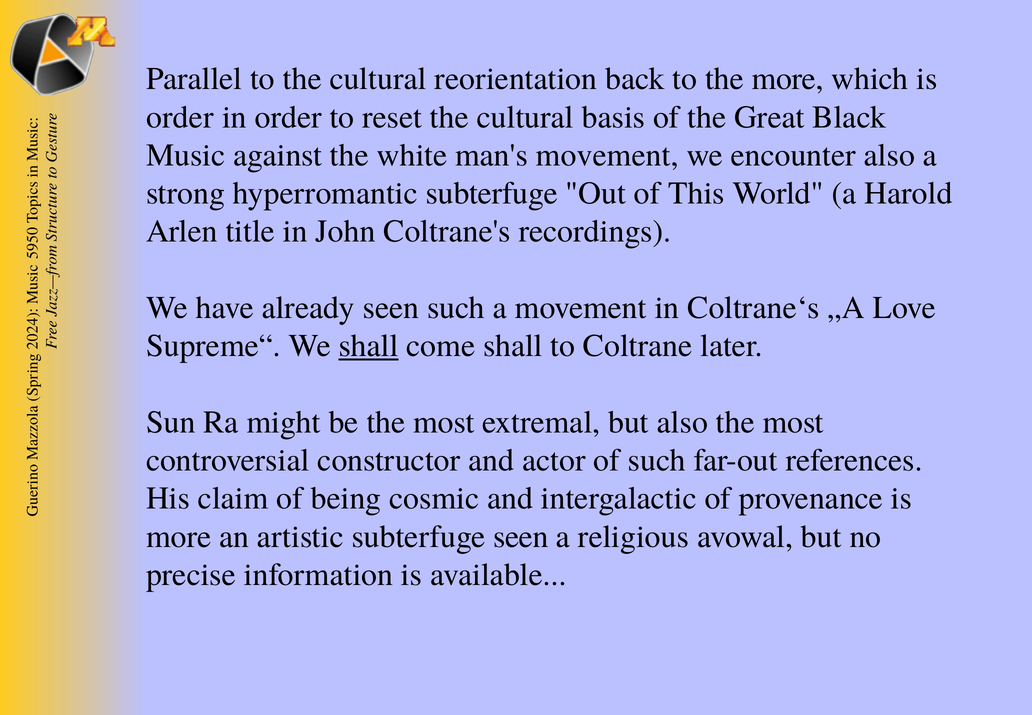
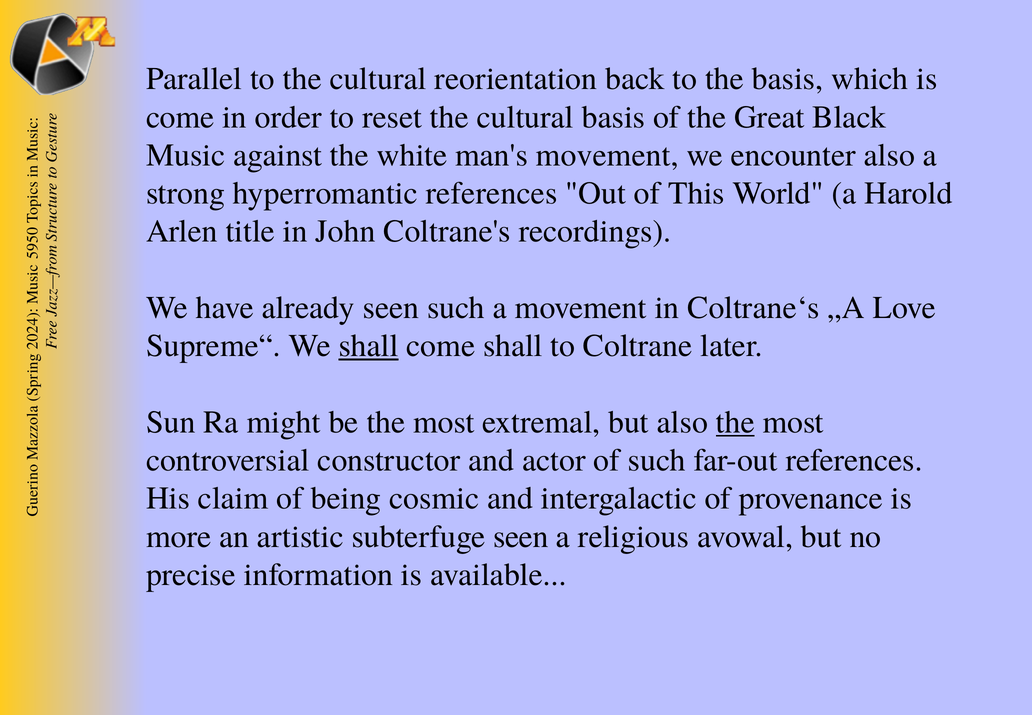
the more: more -> basis (788, 79)
order: order -> come (180, 117)
hyperromantic subterfuge: subterfuge -> references (492, 193)
the underline: none -> present (735, 422)
